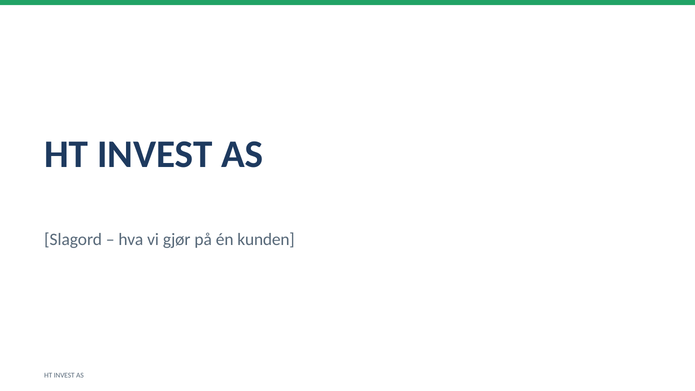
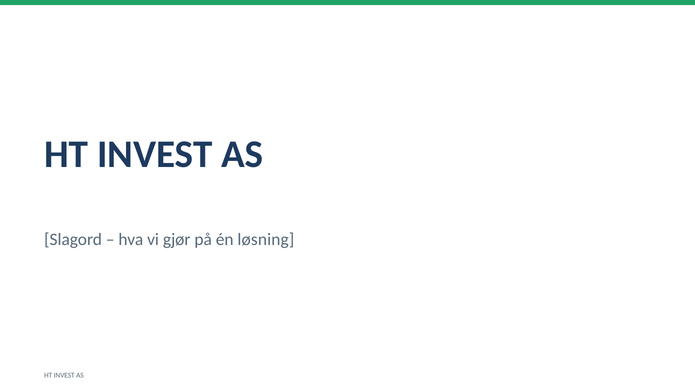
kunden: kunden -> løsning (266, 239)
